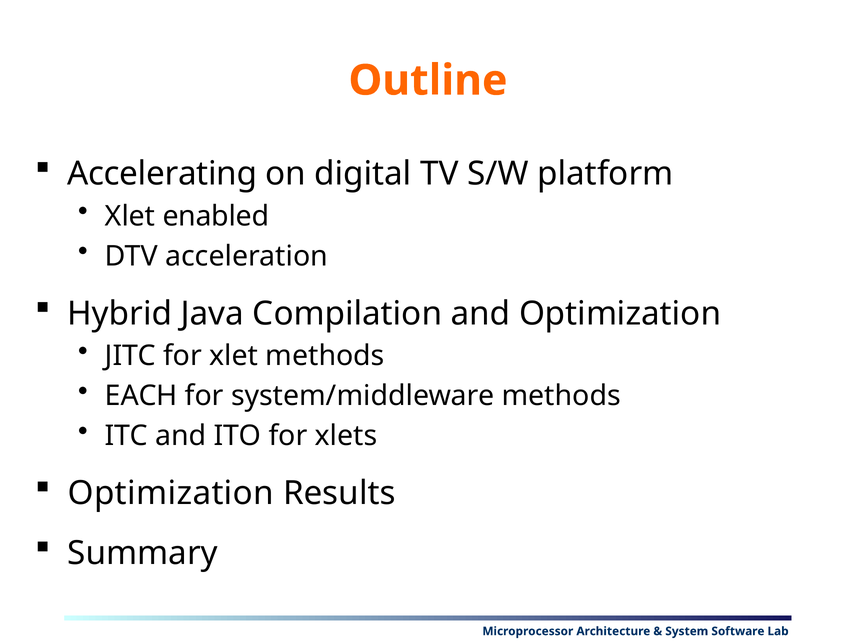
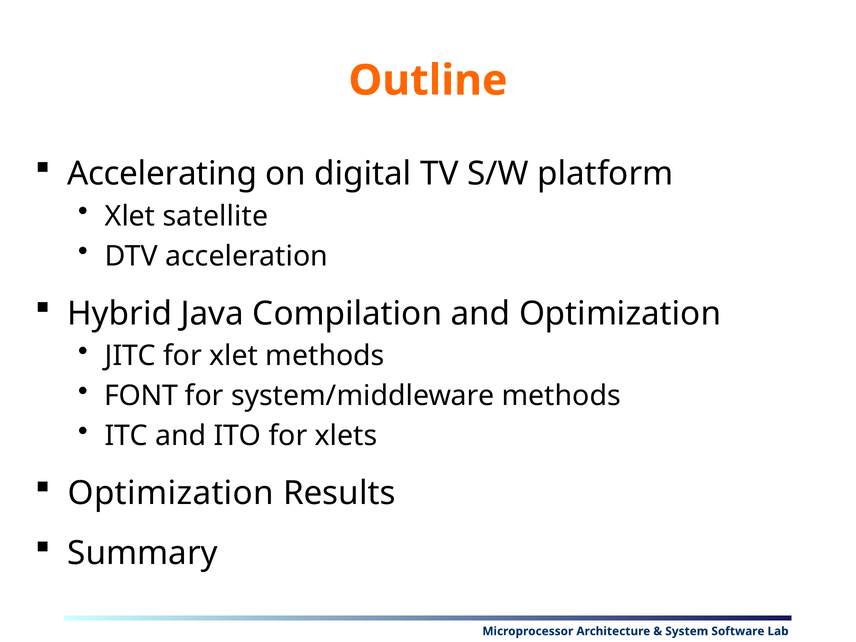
enabled: enabled -> satellite (216, 216)
EACH: EACH -> FONT (141, 396)
